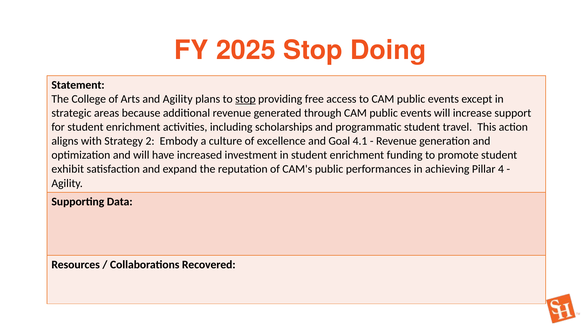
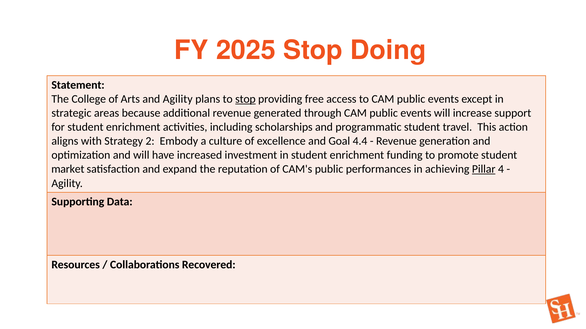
4.1: 4.1 -> 4.4 (360, 141)
exhibit: exhibit -> market (68, 169)
Pillar underline: none -> present (484, 169)
